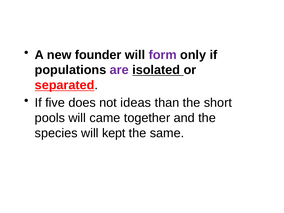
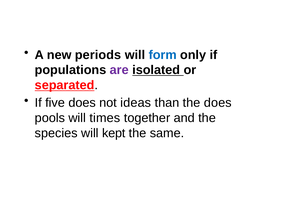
founder: founder -> periods (98, 55)
form colour: purple -> blue (163, 55)
the short: short -> does (218, 103)
came: came -> times (105, 118)
